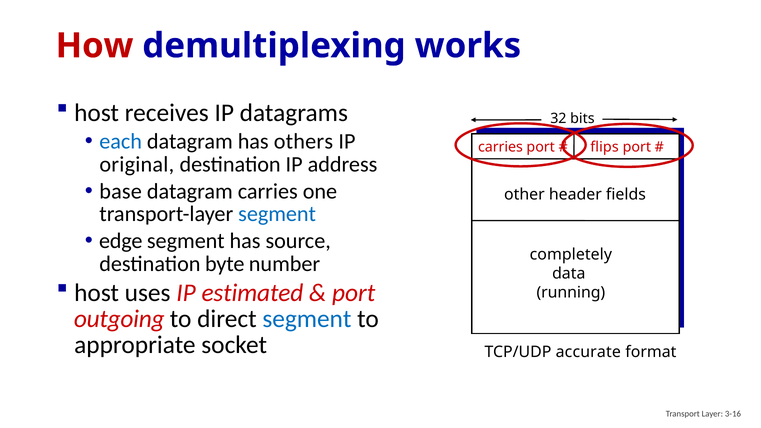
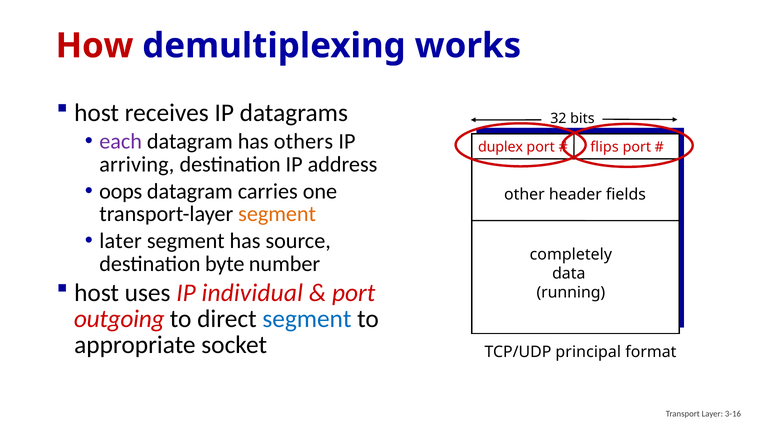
each colour: blue -> purple (121, 142)
carries: carries -> duplex (501, 147)
original: original -> arriving (137, 164)
base: base -> oops (121, 191)
segment colour: blue -> orange (277, 214)
edge: edge -> later (121, 241)
estimated: estimated -> individual (252, 293)
accurate: accurate -> principal (588, 352)
